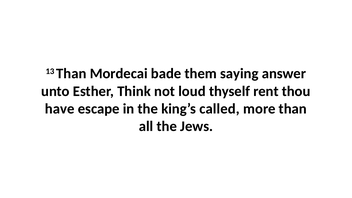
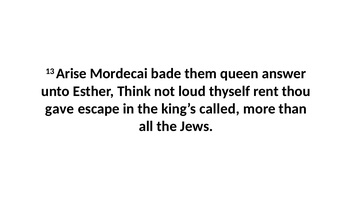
13 Than: Than -> Arise (71, 74)
saying: saying -> queen (239, 74)
have: have -> gave (60, 109)
